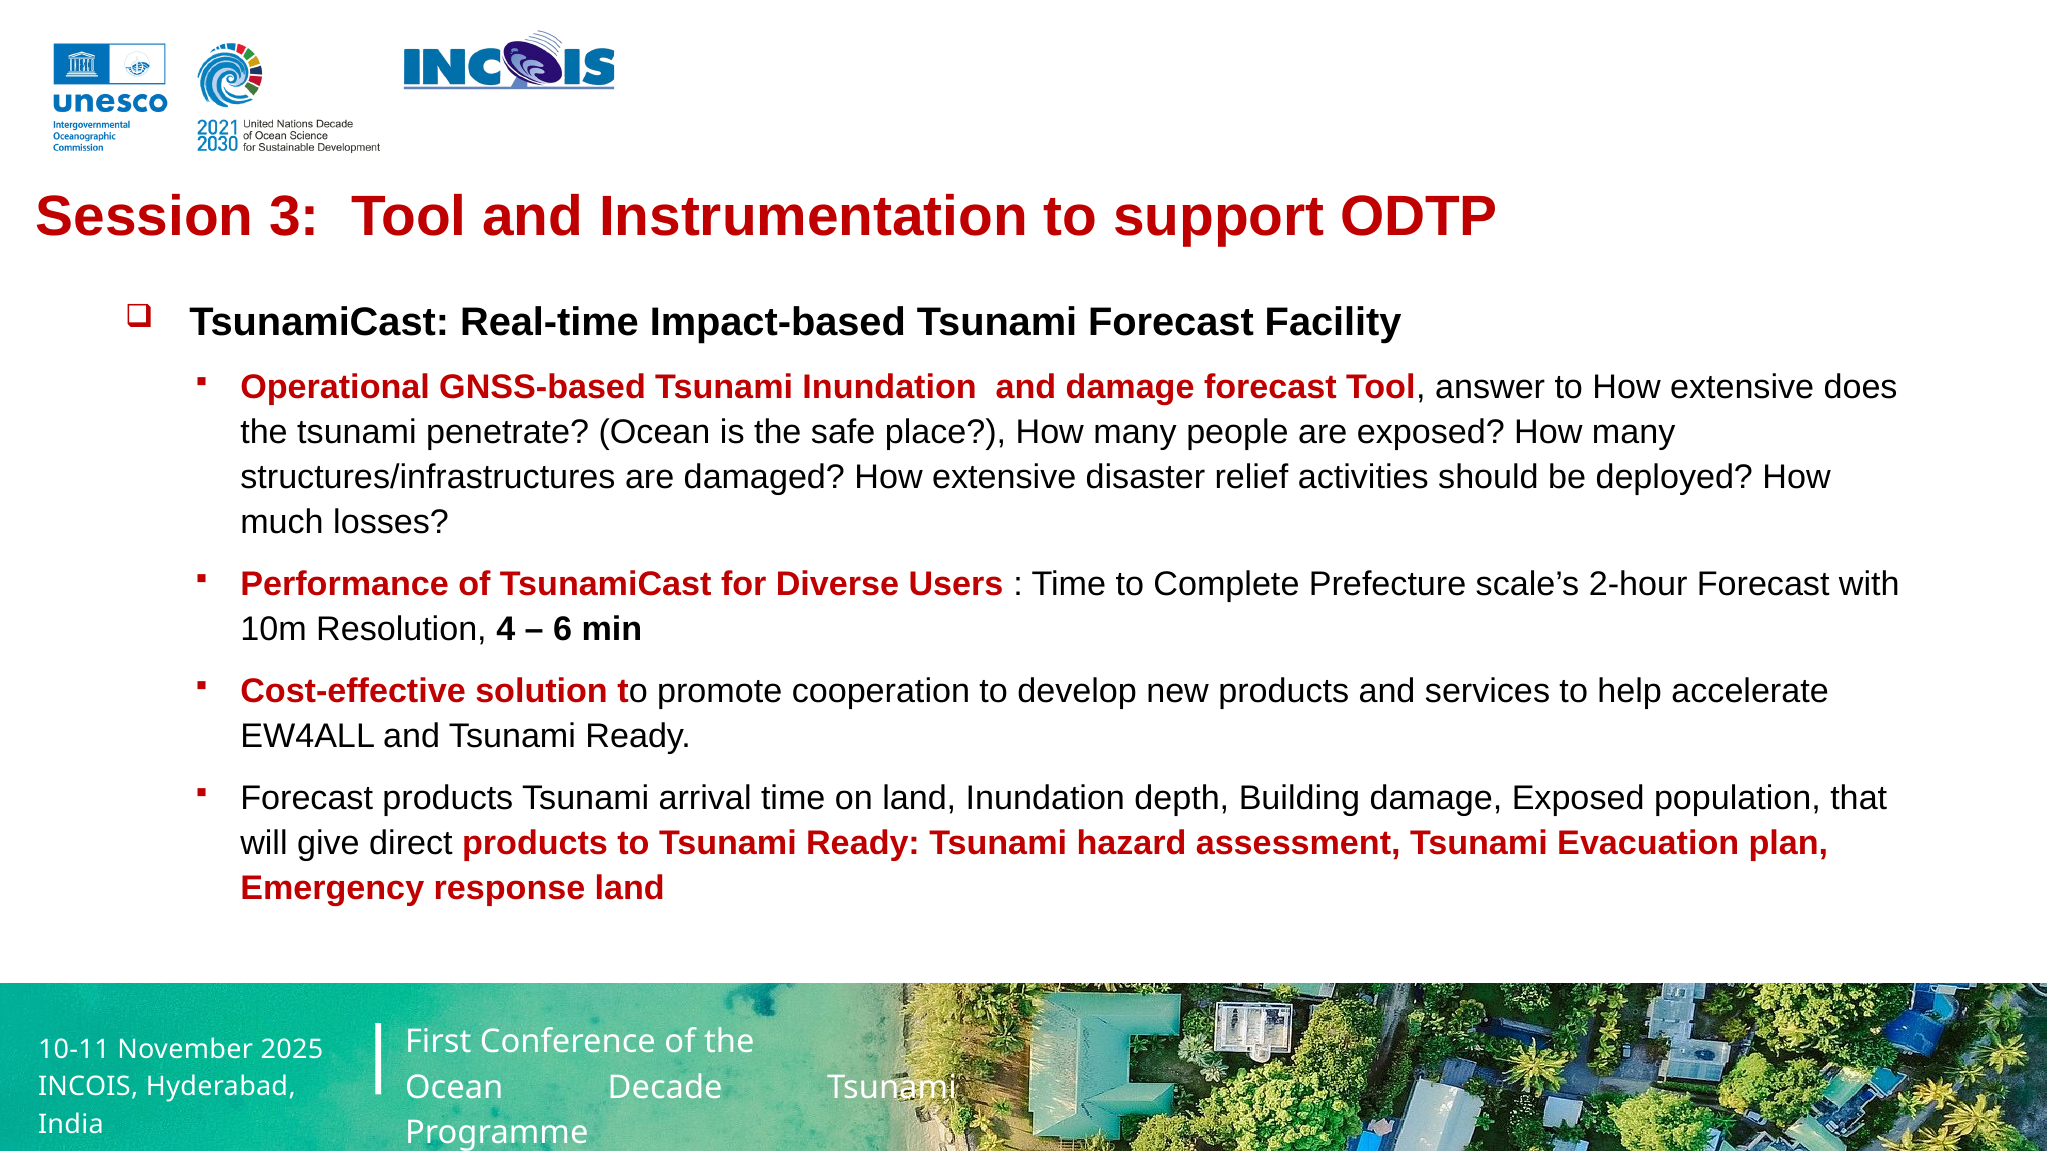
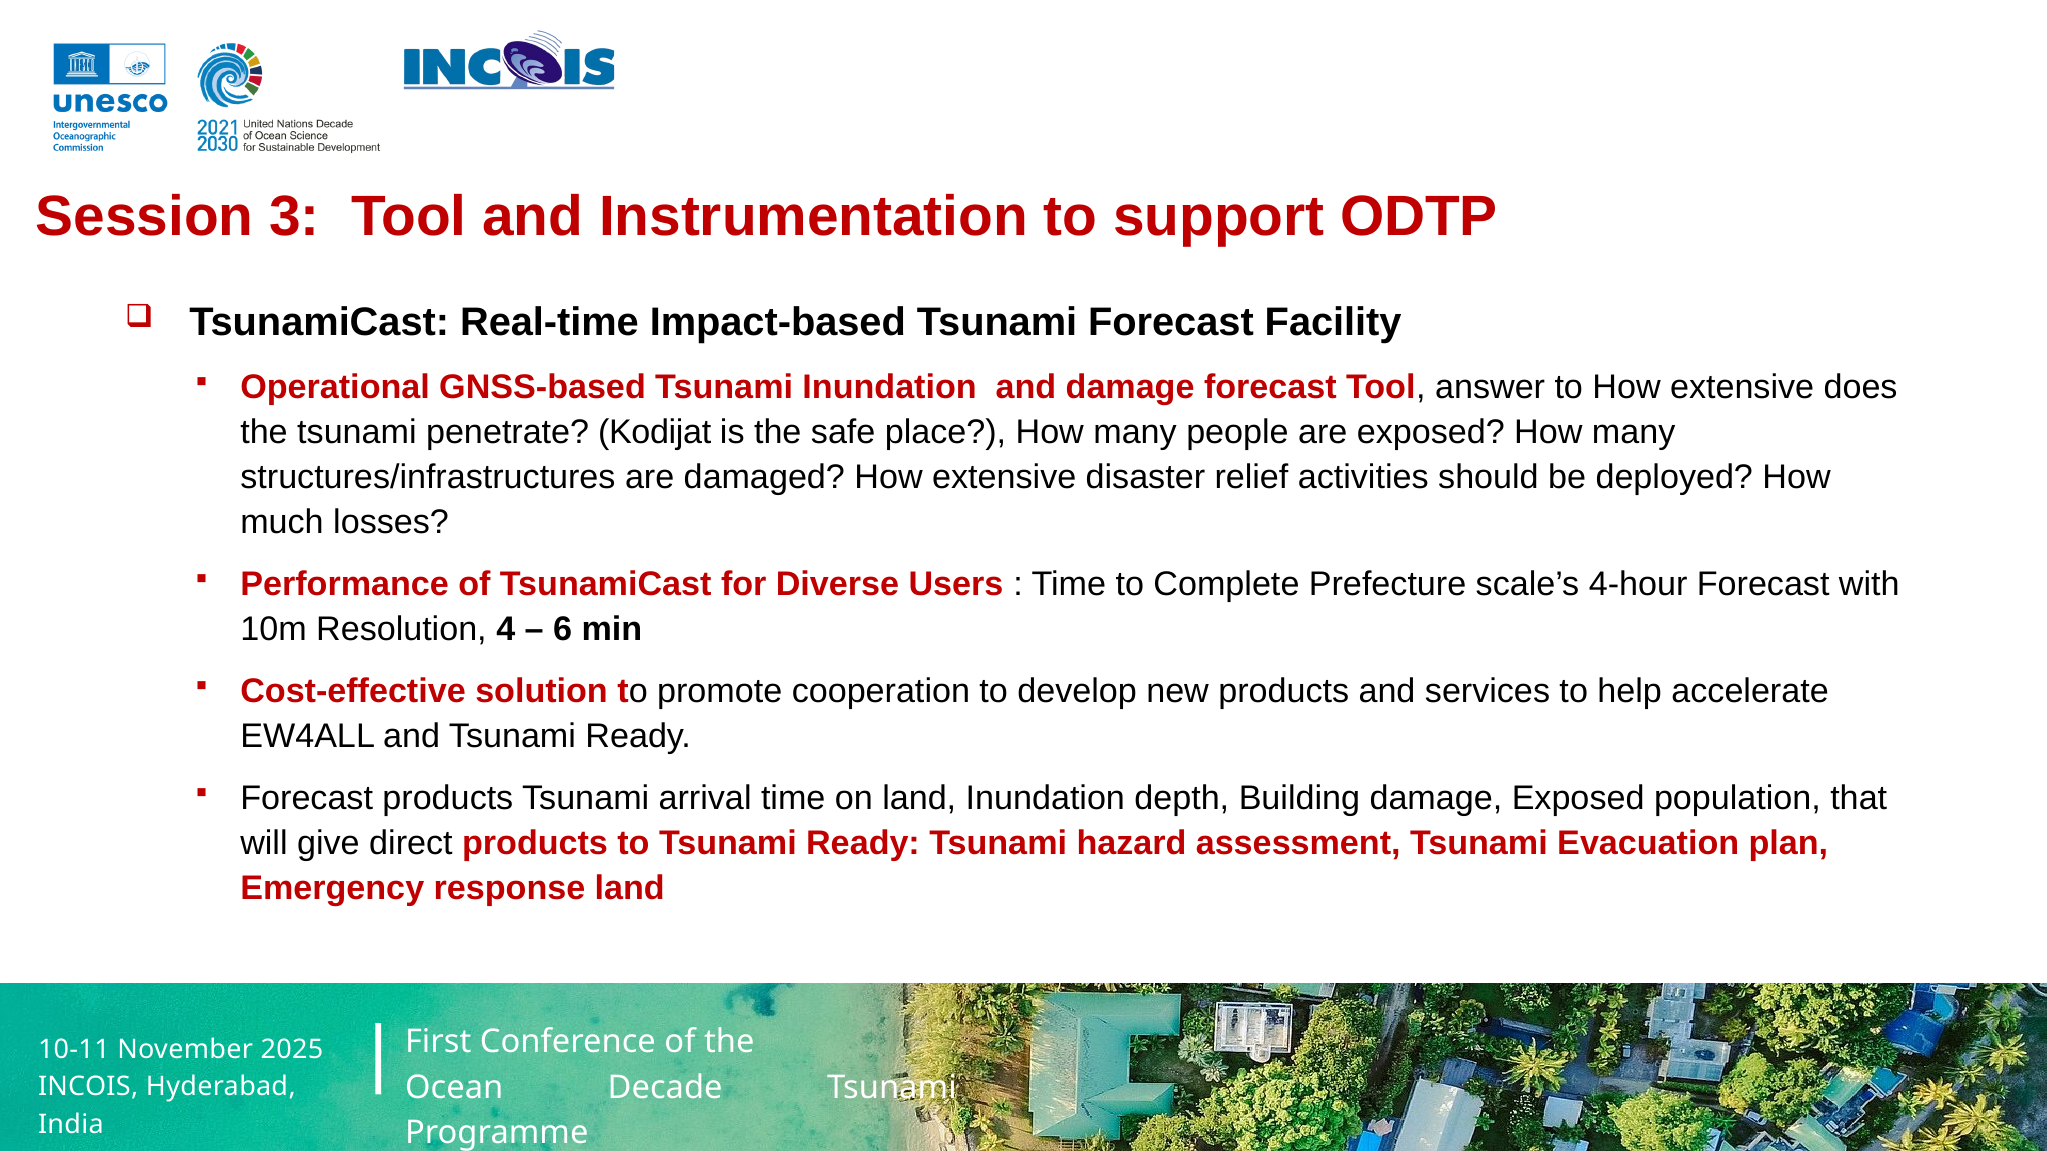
penetrate Ocean: Ocean -> Kodijat (655, 433)
2-hour: 2-hour -> 4-hour (1638, 585)
